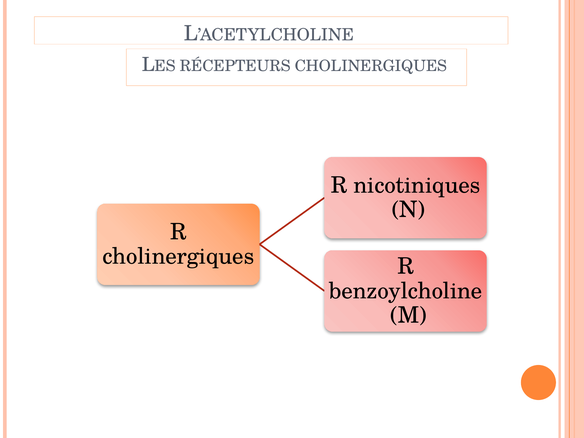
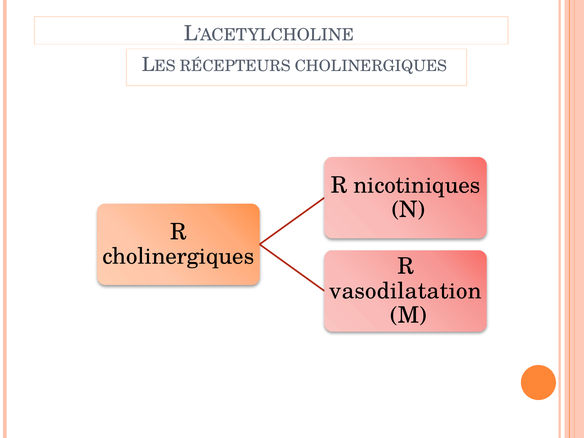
benzoylcholine: benzoylcholine -> vasodilatation (405, 291)
